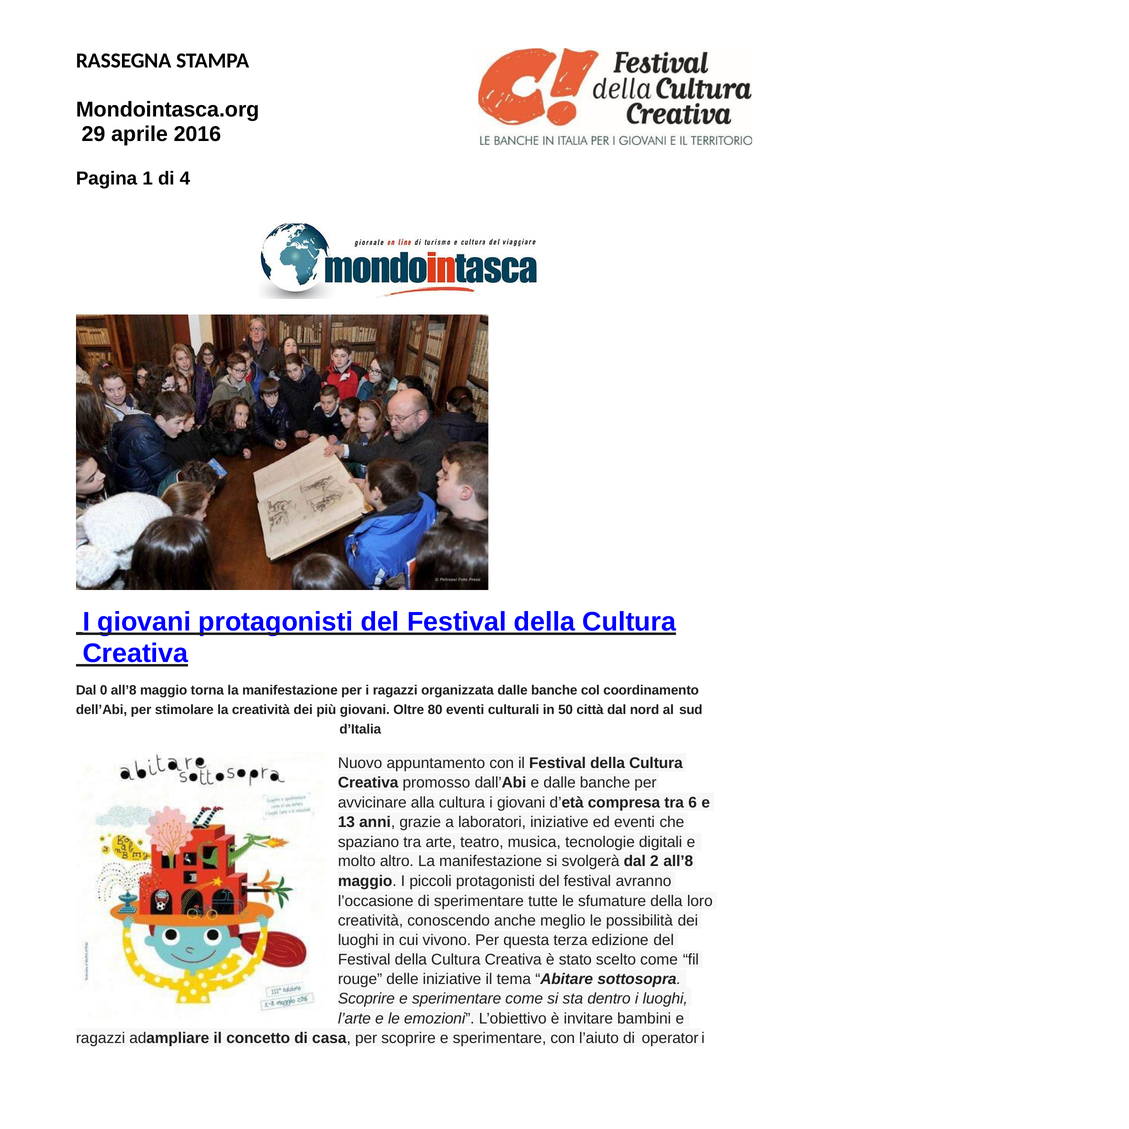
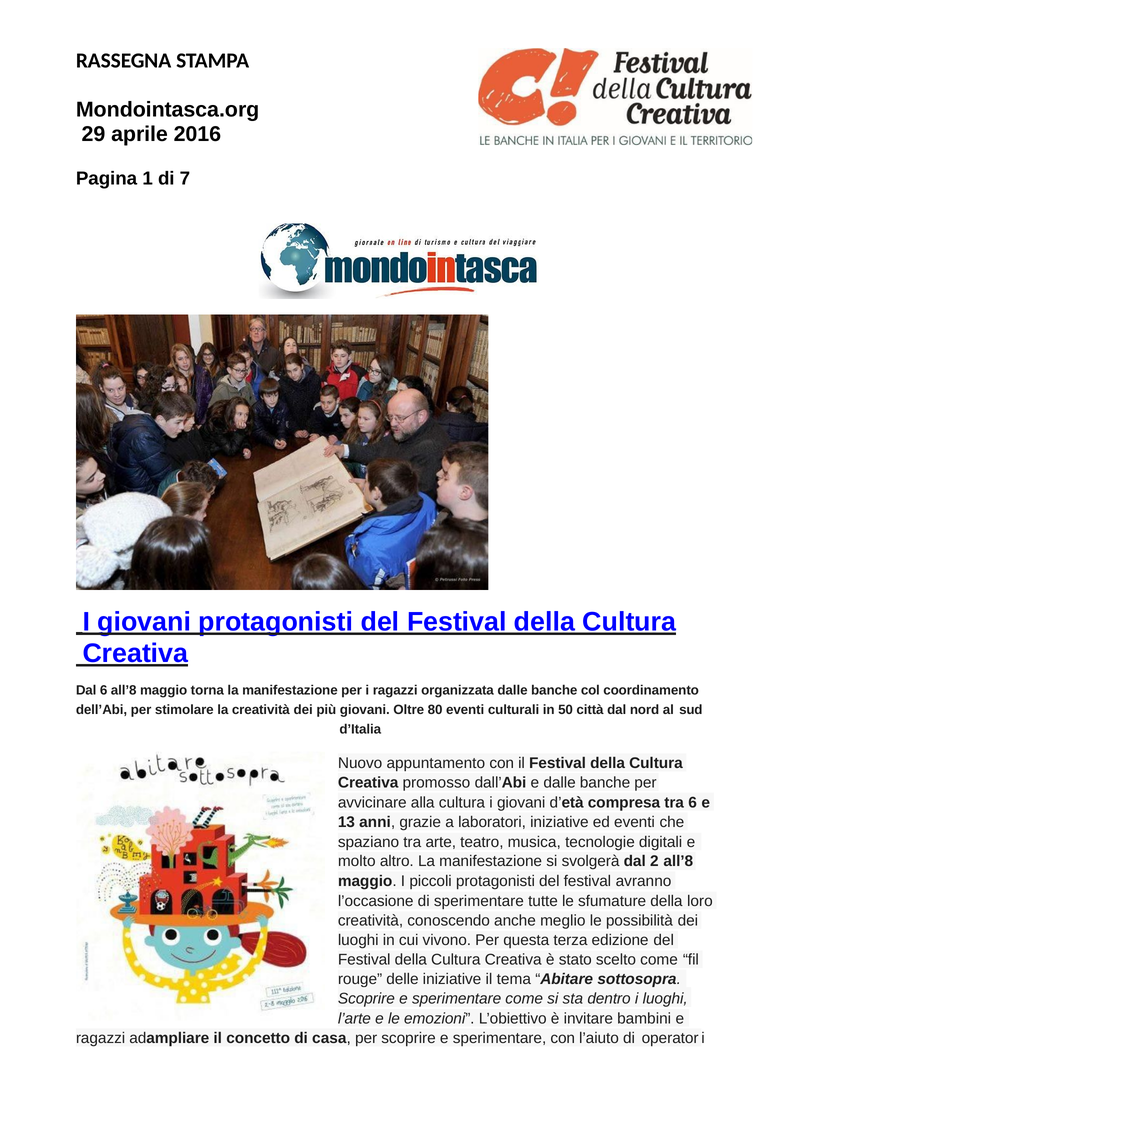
4: 4 -> 7 (185, 178)
Dal 0: 0 -> 6 (104, 690)
